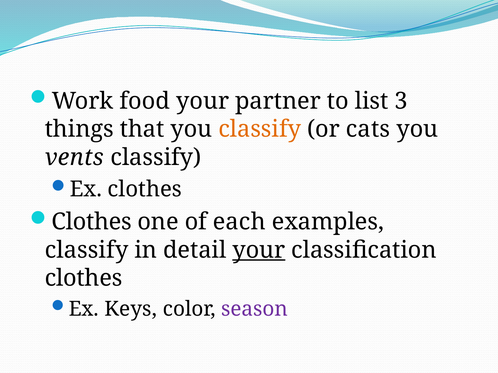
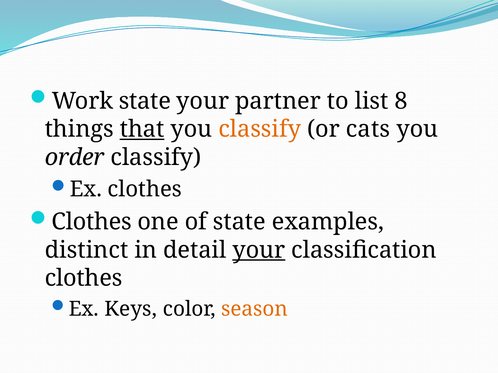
Work food: food -> state (145, 101)
3: 3 -> 8 (401, 101)
that underline: none -> present (142, 129)
vents: vents -> order (75, 158)
of each: each -> state (239, 222)
classify: classify -> distinct (87, 250)
season colour: purple -> orange (255, 309)
